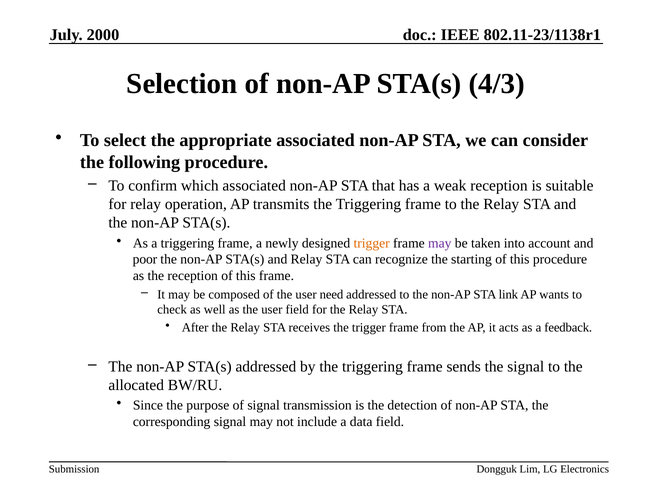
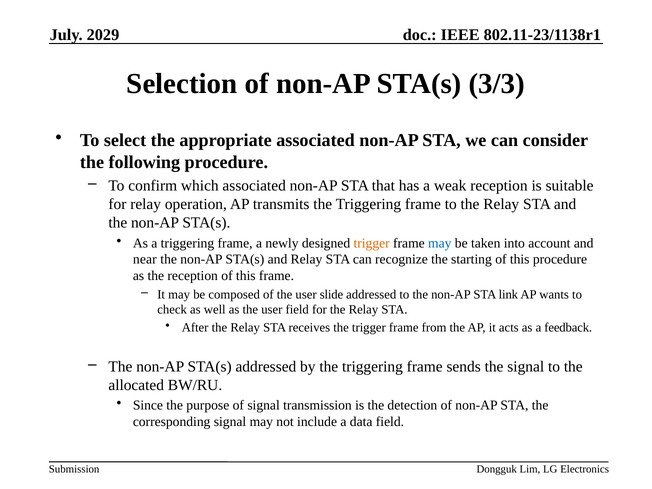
2000: 2000 -> 2029 (103, 35)
4/3: 4/3 -> 3/3 (497, 84)
may colour: purple -> blue (440, 243)
poor: poor -> near (145, 259)
need: need -> slide (331, 294)
